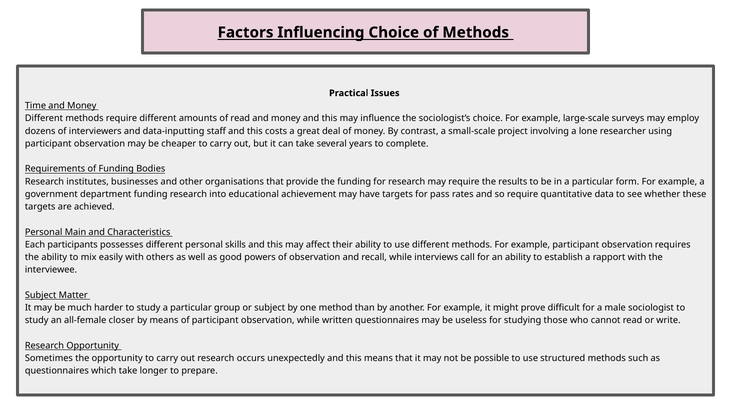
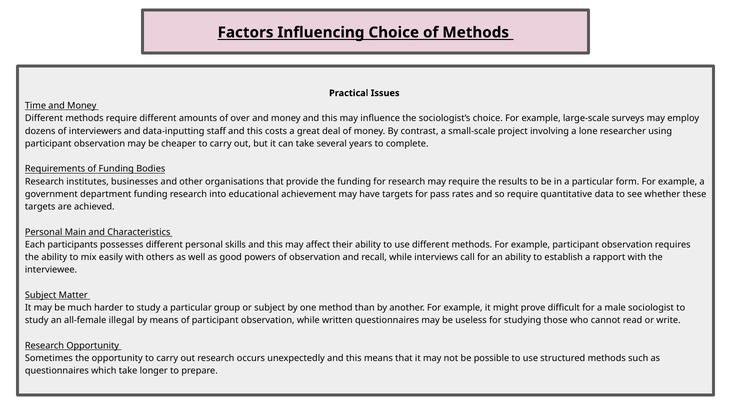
of read: read -> over (240, 118)
closer: closer -> illegal (122, 321)
